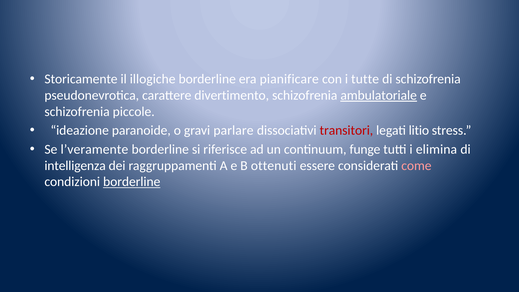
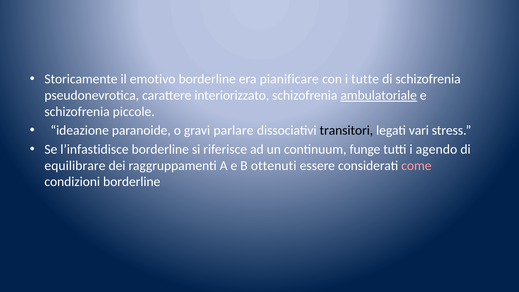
illogiche: illogiche -> emotivo (153, 79)
divertimento: divertimento -> interiorizzato (232, 95)
transitori colour: red -> black (346, 130)
litio: litio -> vari (419, 130)
l’veramente: l’veramente -> l’infastidisce (95, 149)
elimina: elimina -> agendo (436, 149)
intelligenza: intelligenza -> equilibrare (75, 166)
borderline underline: present -> none (132, 182)
